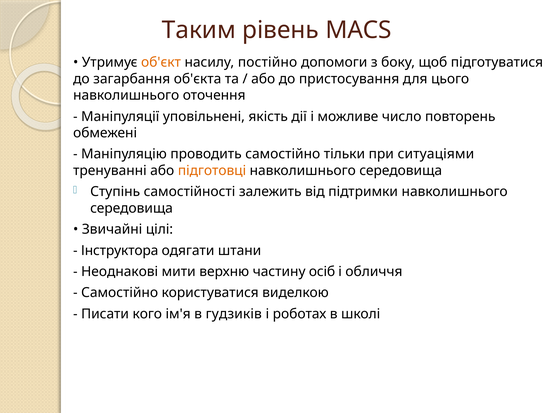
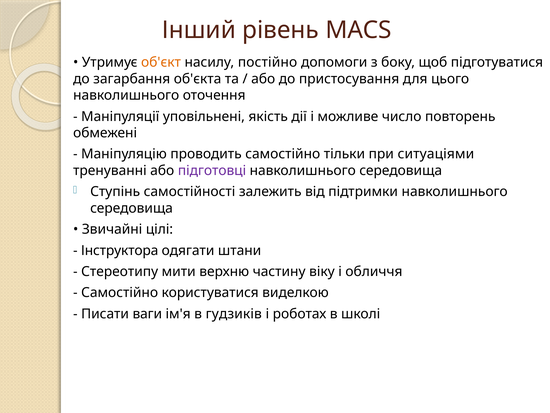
Таким: Таким -> Інший (199, 30)
підготовці colour: orange -> purple (212, 170)
Неоднакові: Неоднакові -> Стереотипу (120, 271)
осіб: осіб -> віку (322, 271)
кого: кого -> ваги (147, 313)
